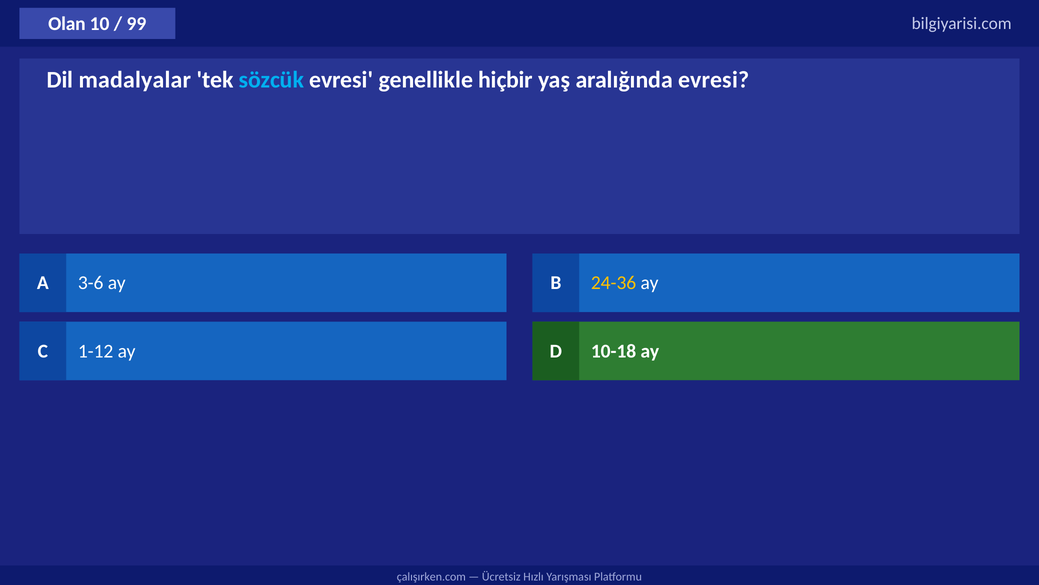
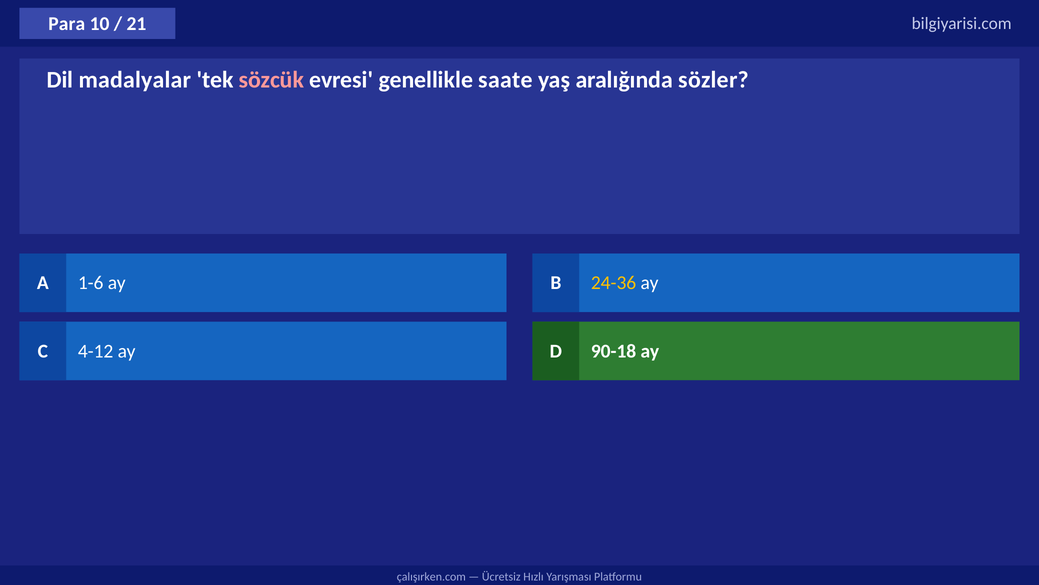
Olan: Olan -> Para (67, 24)
99: 99 -> 21 (136, 24)
sözcük colour: light blue -> pink (271, 80)
hiçbir: hiçbir -> saate (505, 80)
aralığında evresi: evresi -> sözler (714, 80)
3-6: 3-6 -> 1-6 (91, 283)
1-12: 1-12 -> 4-12 (96, 351)
10-18: 10-18 -> 90-18 (614, 351)
